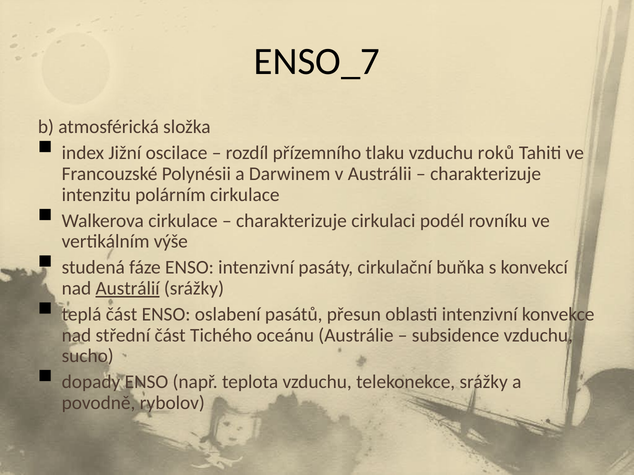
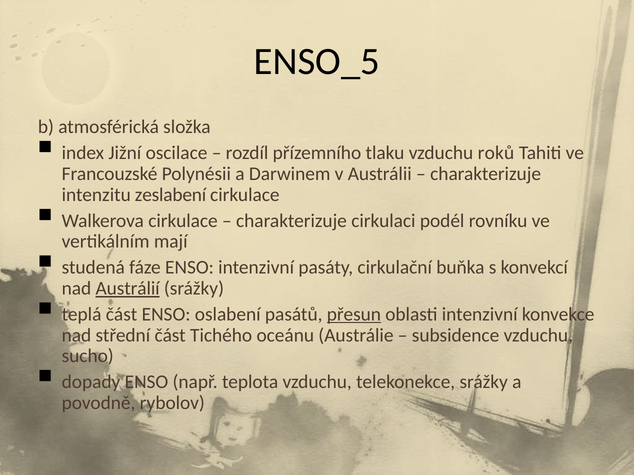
ENSO_7: ENSO_7 -> ENSO_5 (317, 61)
polárním: polárním -> zeslabení (171, 195)
výše: výše -> mají (171, 242)
přesun underline: none -> present (354, 315)
